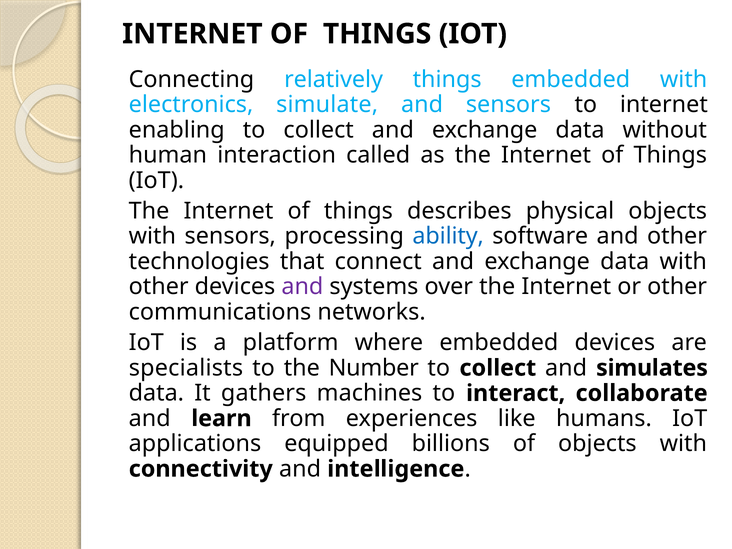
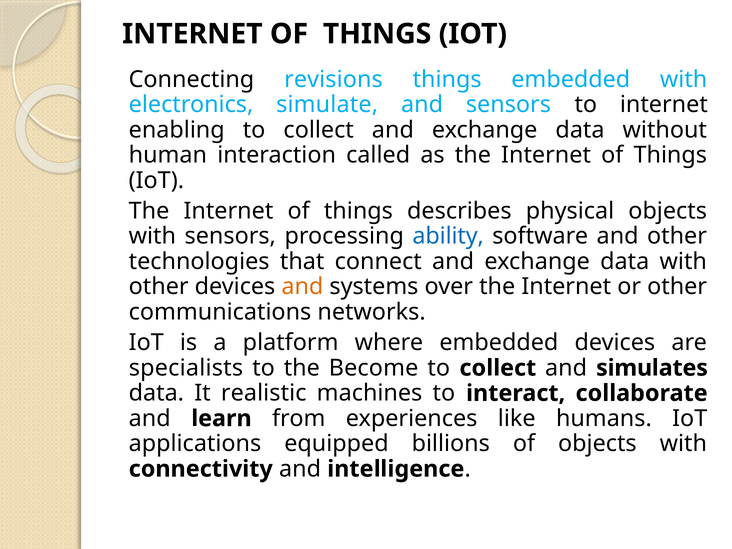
relatively: relatively -> revisions (333, 79)
and colour: purple -> orange (302, 287)
Number: Number -> Become (374, 368)
gathers: gathers -> realistic (264, 393)
